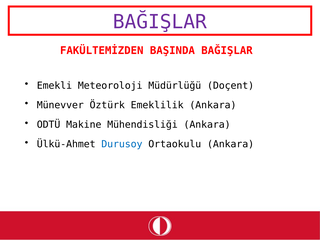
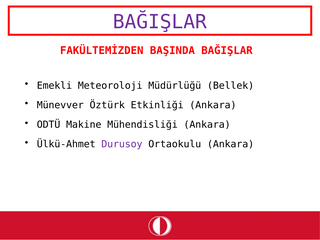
Doçent: Doçent -> Bellek (231, 86)
Emeklilik: Emeklilik -> Etkinliği (157, 105)
Durusoy colour: blue -> purple (122, 144)
